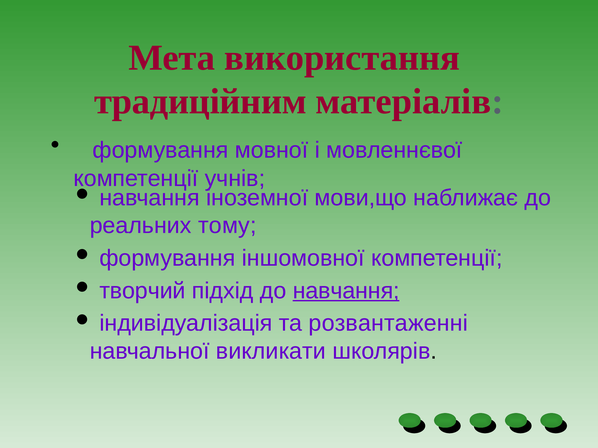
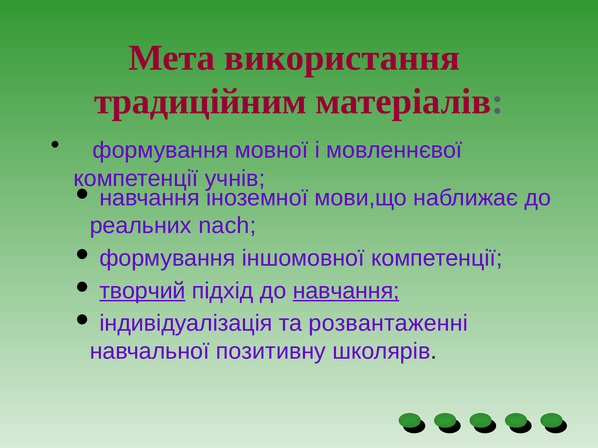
тому: тому -> nach (227, 226)
творчий underline: none -> present (143, 291)
викликати: викликати -> позитивну (271, 352)
